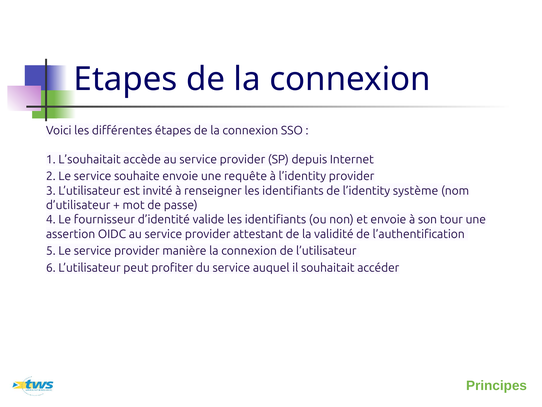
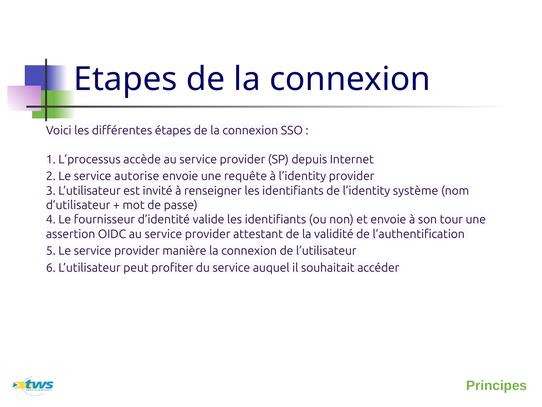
L’souhaitait: L’souhaitait -> L’processus (90, 159)
souhaite: souhaite -> autorise (137, 176)
